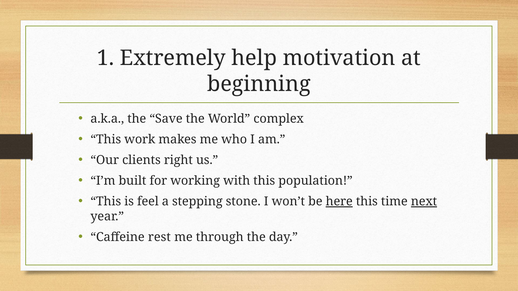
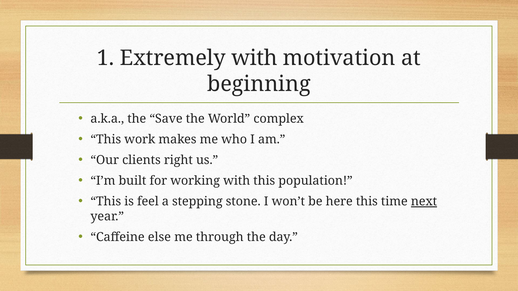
Extremely help: help -> with (254, 58)
here underline: present -> none (339, 202)
rest: rest -> else (159, 237)
